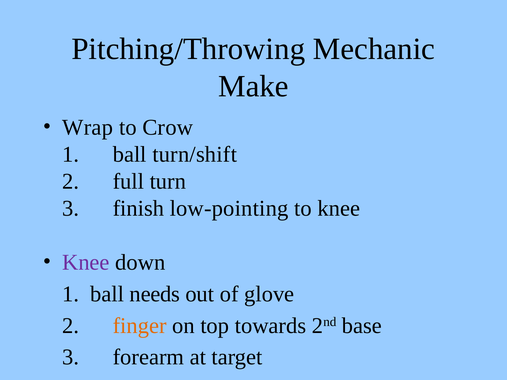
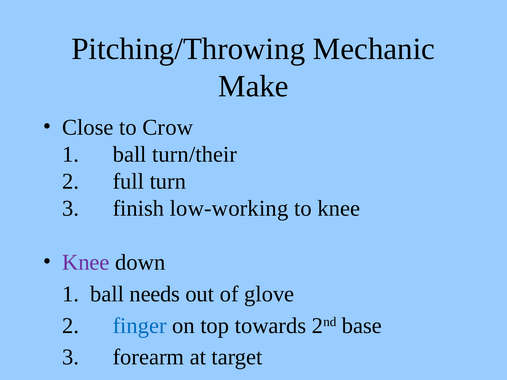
Wrap: Wrap -> Close (88, 127)
turn/shift: turn/shift -> turn/their (195, 155)
low-pointing: low-pointing -> low-working (229, 209)
finger colour: orange -> blue (140, 326)
